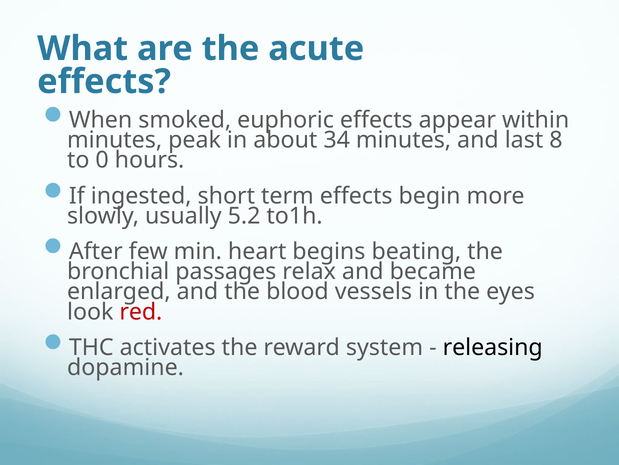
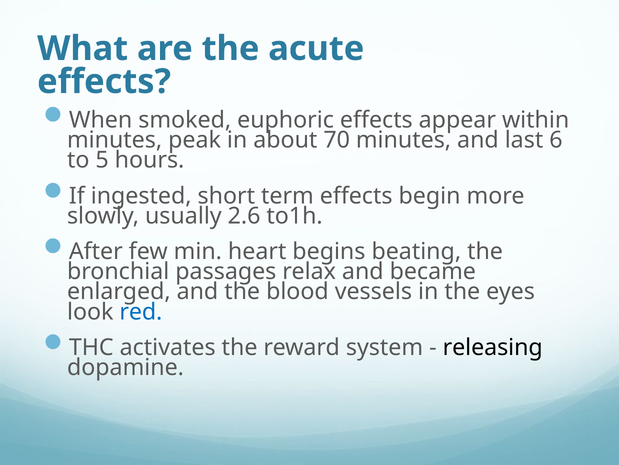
34: 34 -> 70 (337, 140)
8: 8 -> 6 (556, 140)
0: 0 -> 5 (102, 160)
5.2: 5.2 -> 2.6 (244, 216)
red colour: red -> blue (141, 311)
